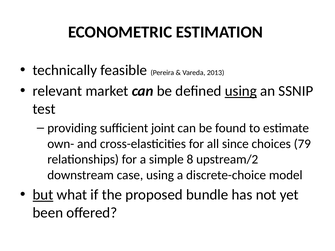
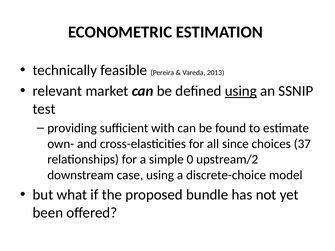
joint: joint -> with (163, 128)
79: 79 -> 37 (302, 144)
8: 8 -> 0 (190, 160)
but underline: present -> none (43, 195)
